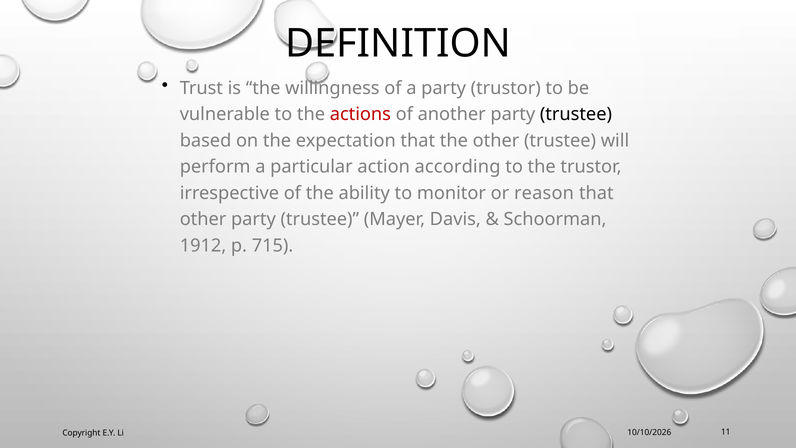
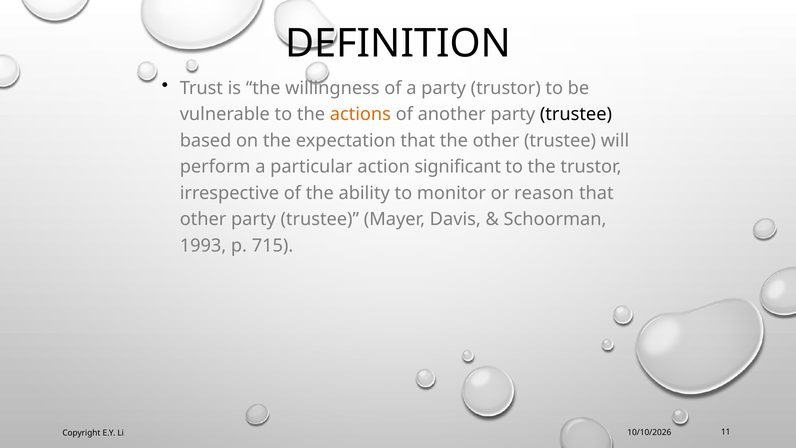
actions colour: red -> orange (360, 114)
according: according -> significant (458, 167)
1912: 1912 -> 1993 (203, 245)
